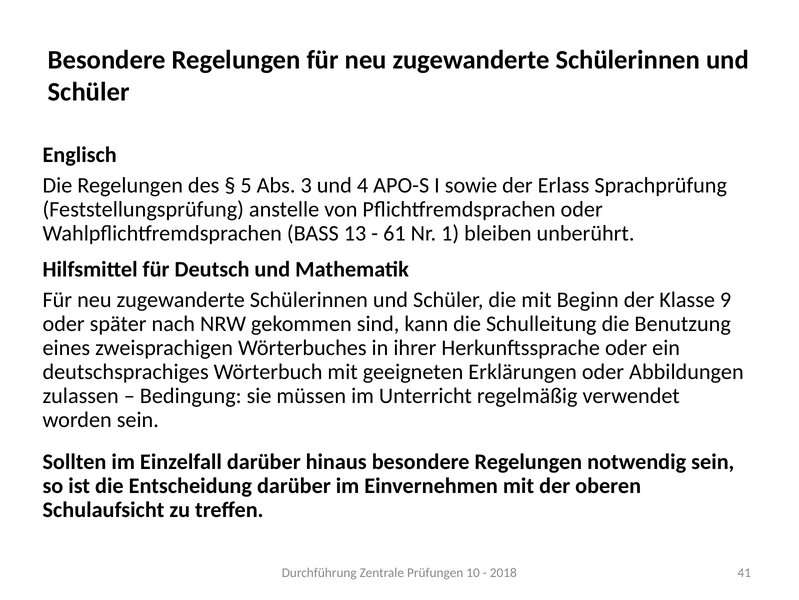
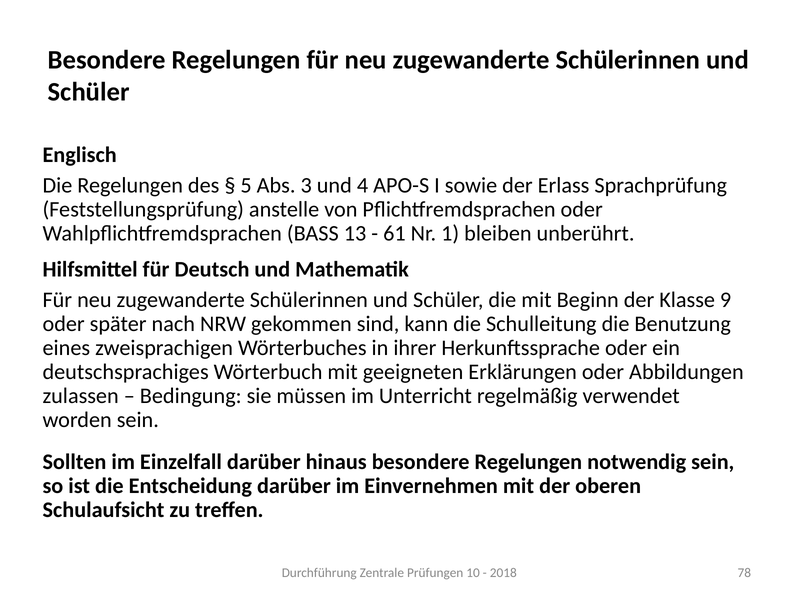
41: 41 -> 78 (744, 572)
